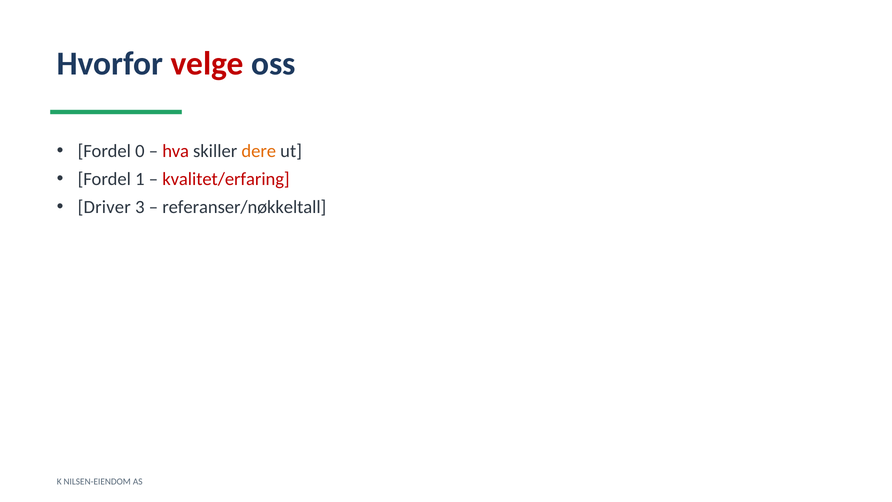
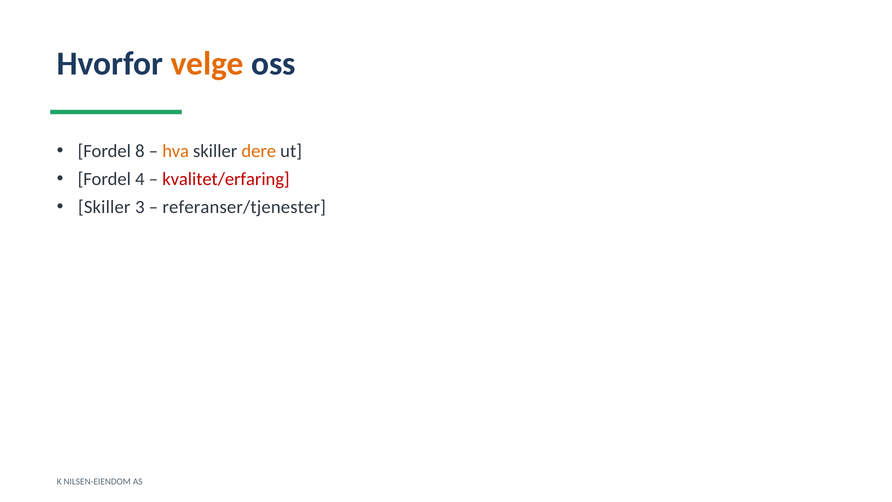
velge colour: red -> orange (207, 64)
0: 0 -> 8 (140, 151)
hva colour: red -> orange (176, 151)
1: 1 -> 4 (140, 179)
Driver: Driver -> Skiller (104, 207)
referanser/nøkkeltall: referanser/nøkkeltall -> referanser/tjenester (244, 207)
